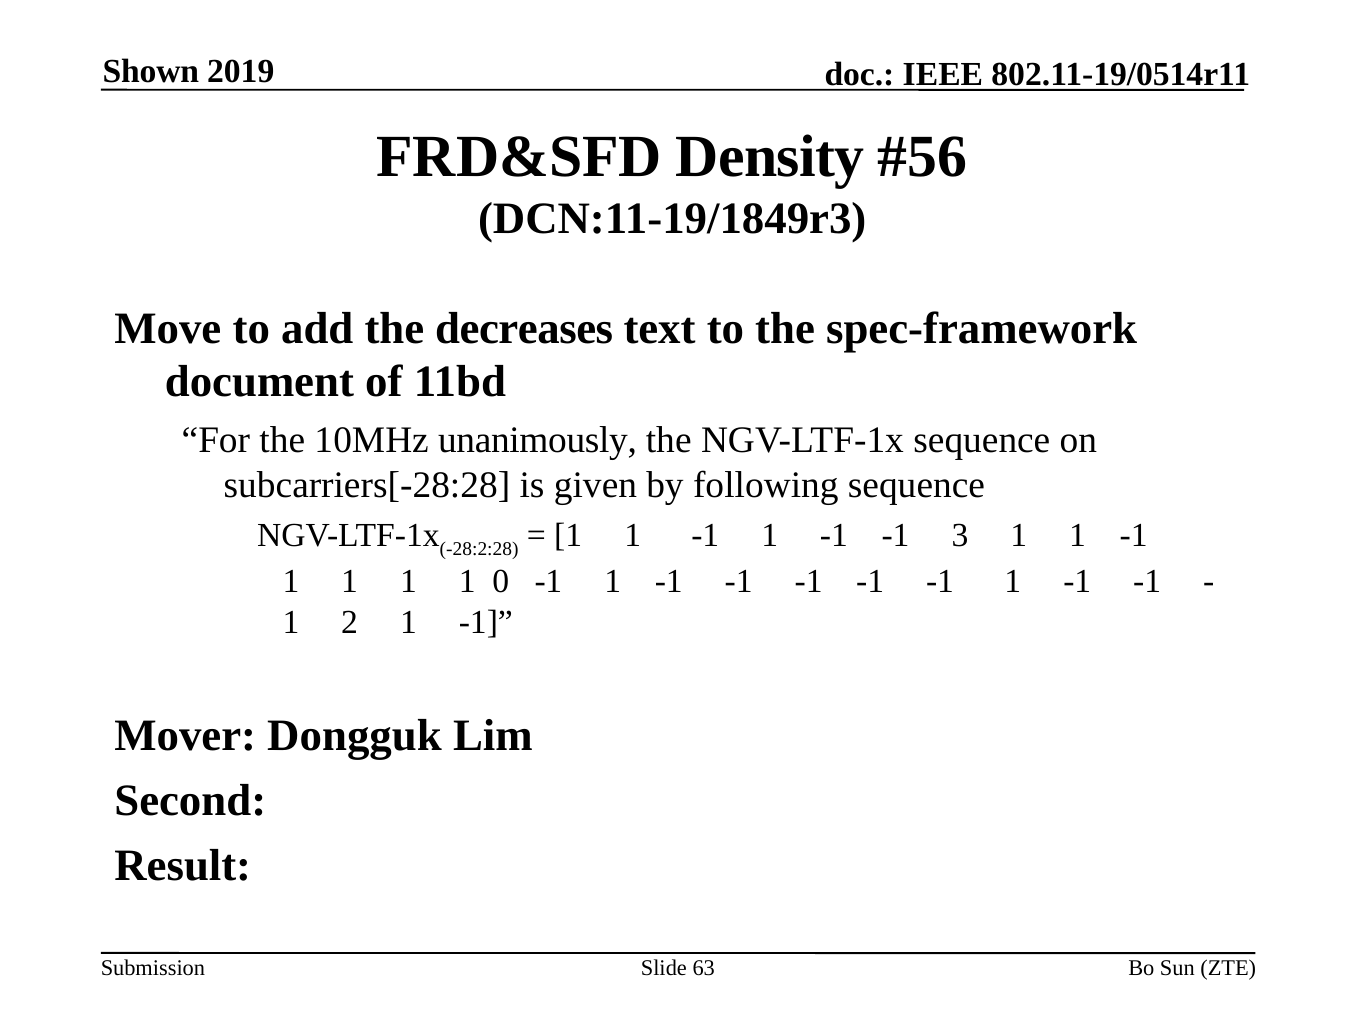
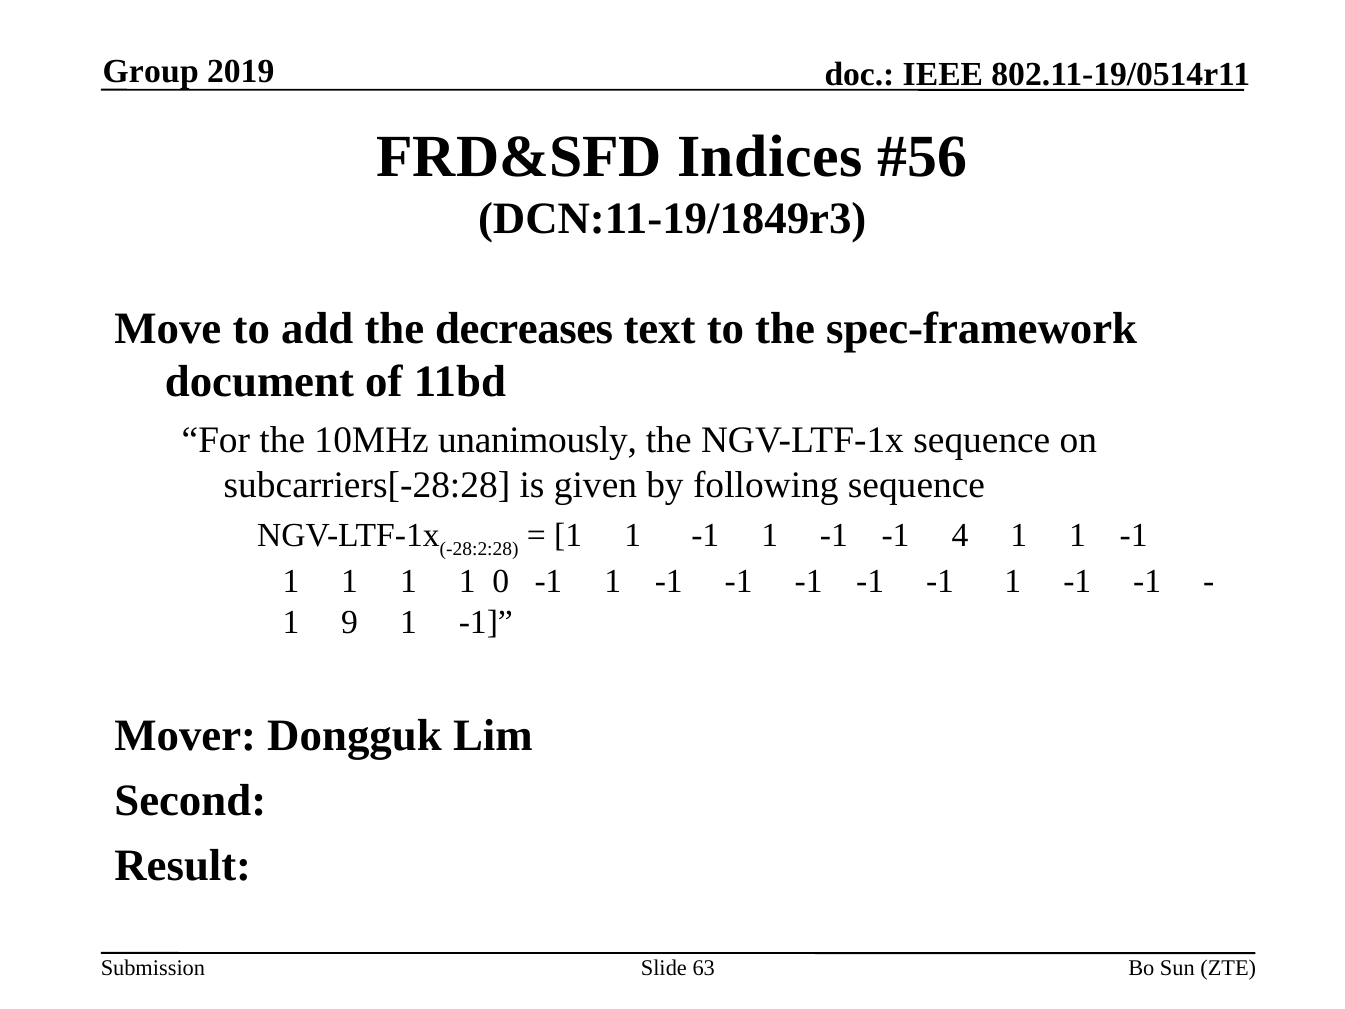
Shown: Shown -> Group (151, 71)
Density: Density -> Indices (770, 156)
3: 3 -> 4 (960, 536)
2: 2 -> 9 (350, 622)
